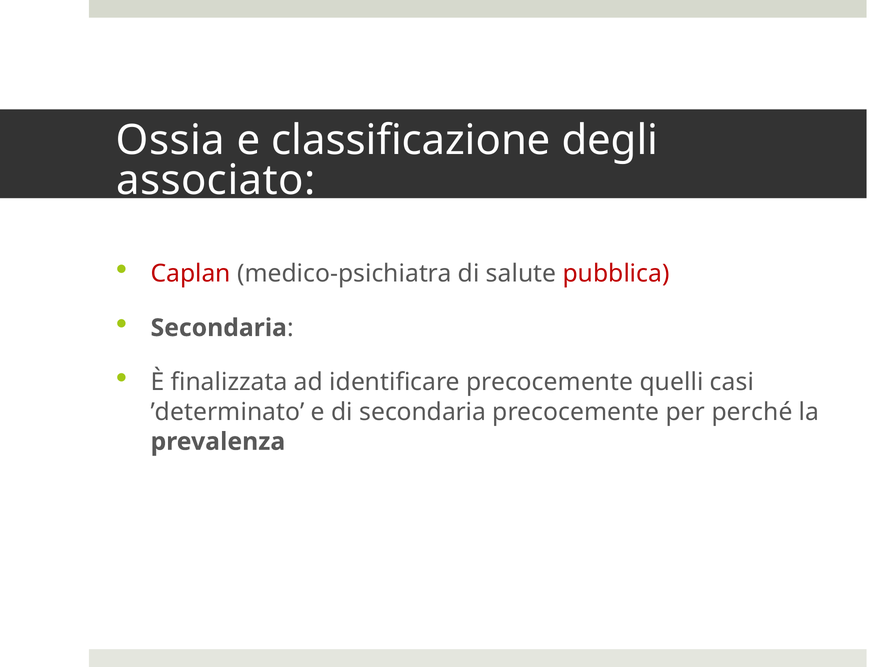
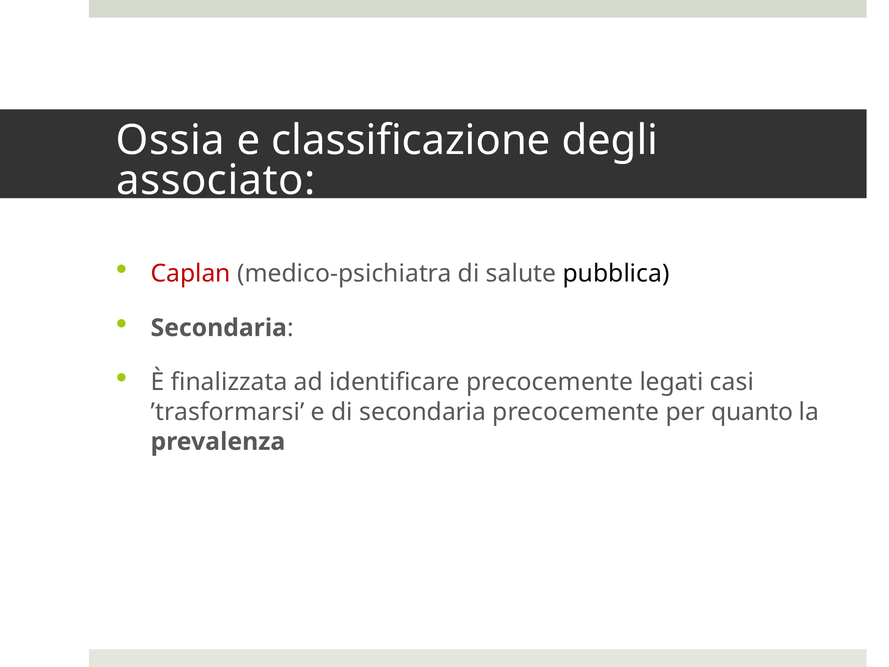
pubblica colour: red -> black (616, 273)
quelli: quelli -> legati (672, 382)
’determinato: ’determinato -> ’trasformarsi (228, 412)
perché: perché -> quanto (752, 412)
